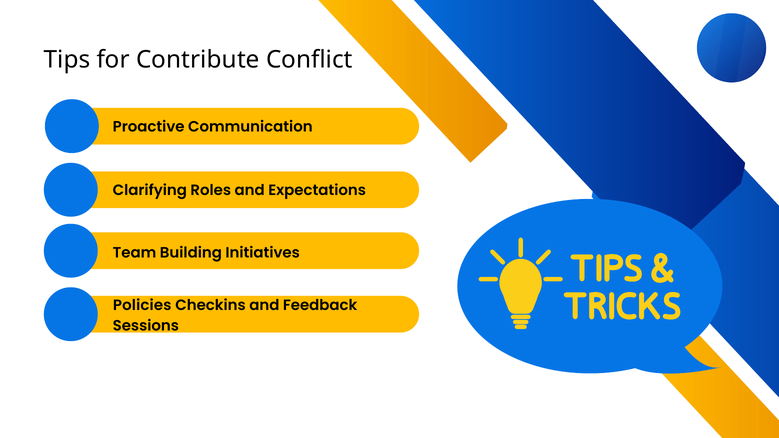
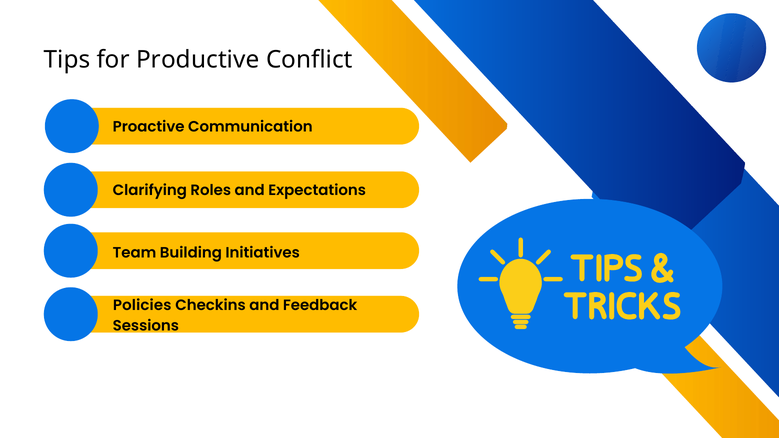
Contribute: Contribute -> Productive (198, 60)
